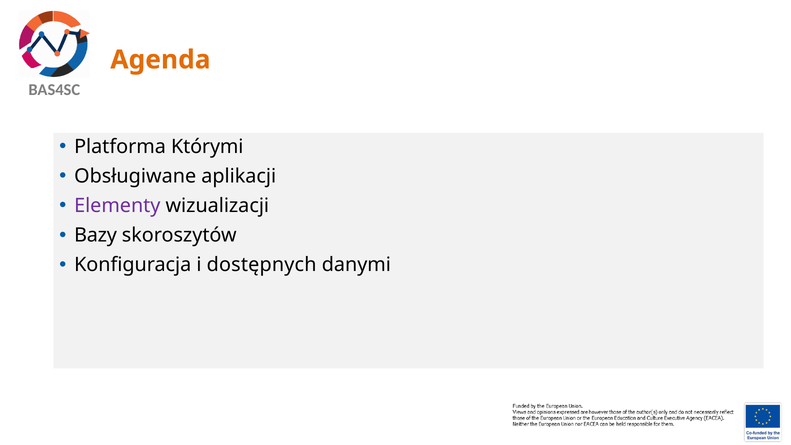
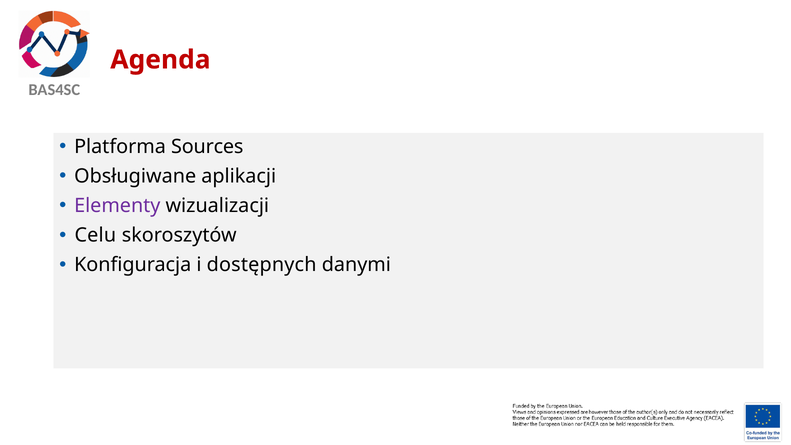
Agenda colour: orange -> red (160, 60)
Którymi: Którymi -> Sources (207, 147)
Bazy: Bazy -> Celu (95, 235)
